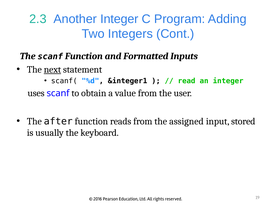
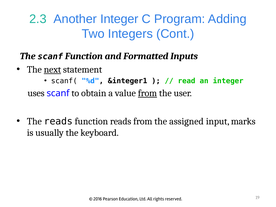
from underline: none -> present (147, 93)
The after: after -> reads (58, 121)
stored: stored -> marks (243, 121)
